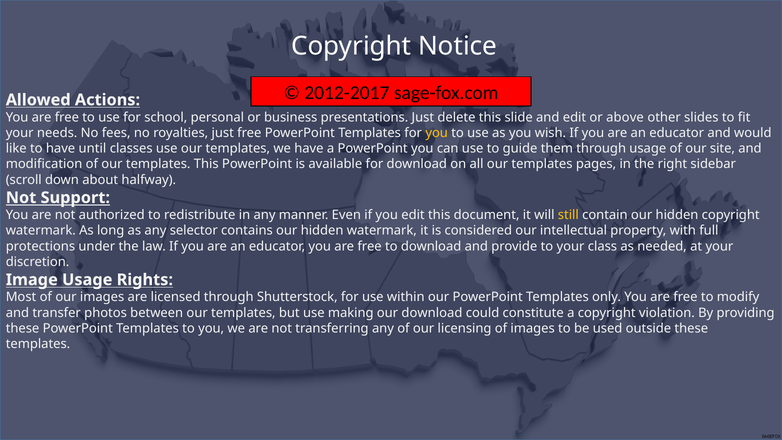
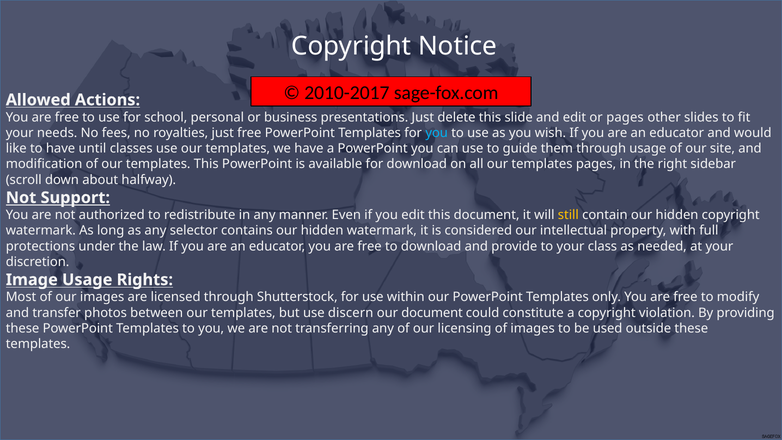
2012-2017: 2012-2017 -> 2010-2017 (347, 93)
or above: above -> pages (625, 117)
you colour: yellow -> light blue (437, 133)
making: making -> discern (351, 313)
our download: download -> document (432, 313)
